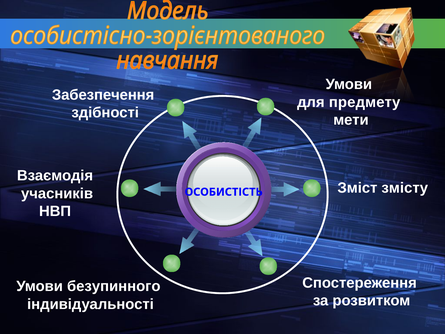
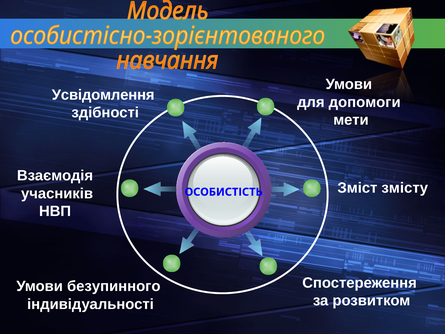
Забезпечення: Забезпечення -> Усвідомлення (103, 95)
предмету: предмету -> допомоги (365, 102)
